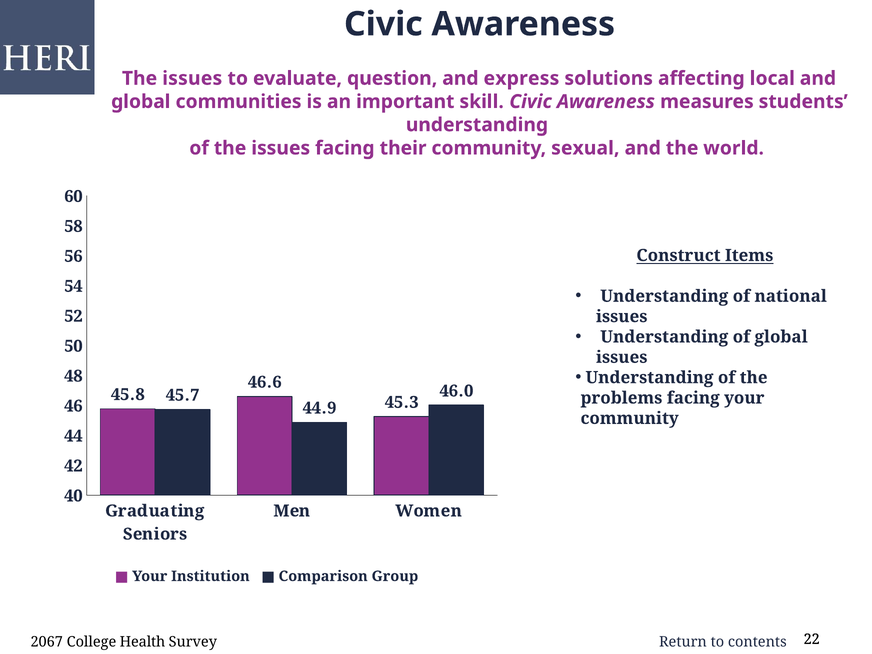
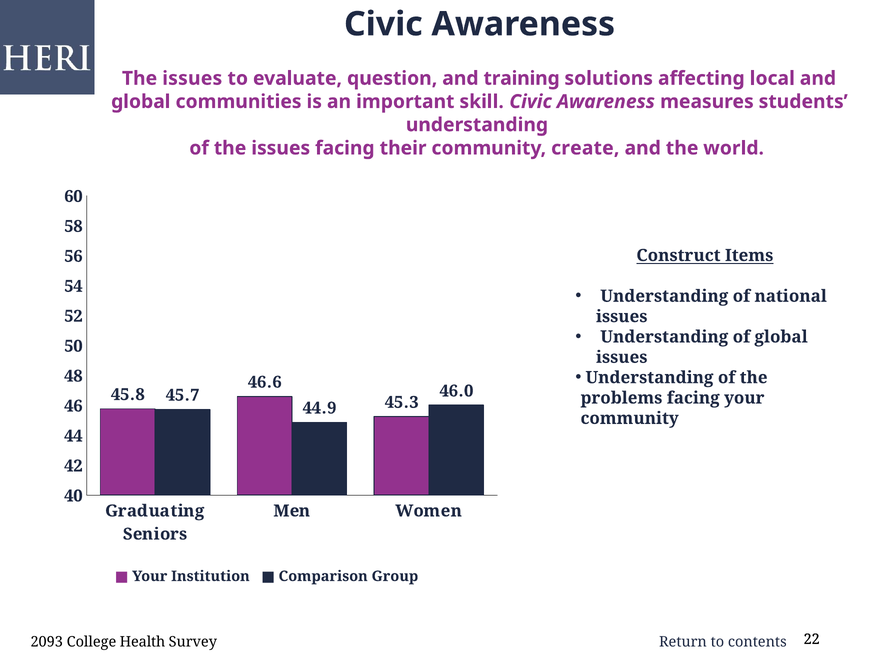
express: express -> training (522, 78)
sexual: sexual -> create (585, 148)
2067: 2067 -> 2093 (47, 642)
